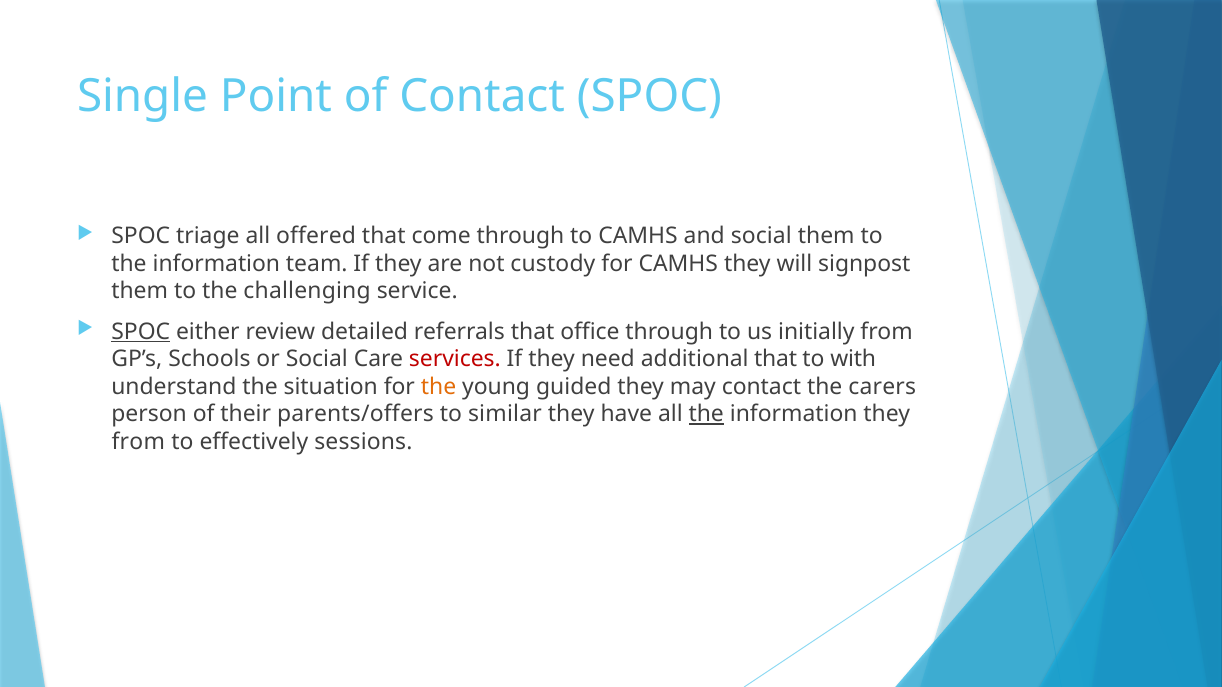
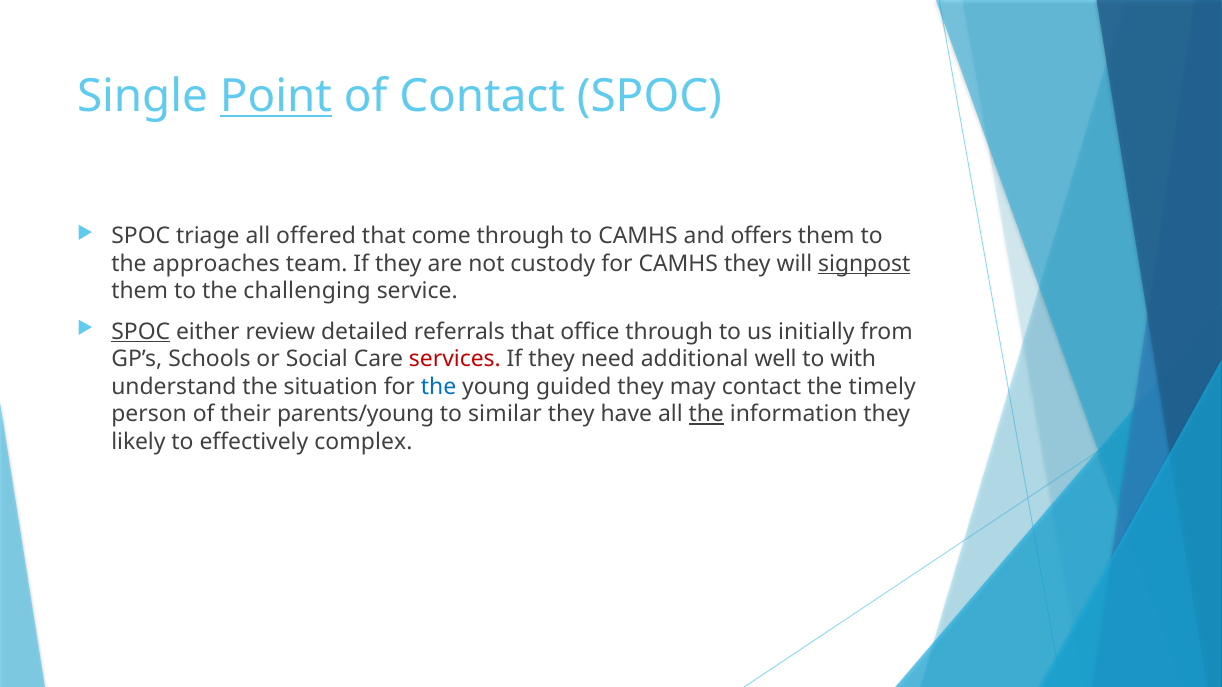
Point underline: none -> present (276, 96)
and social: social -> offers (761, 236)
information: information -> approaches (216, 264)
signpost underline: none -> present (864, 264)
additional that: that -> well (776, 359)
the colour: orange -> blue (439, 387)
carers: carers -> timely (882, 387)
parents/offers: parents/offers -> parents/young (356, 414)
from: from -> likely (138, 442)
sessions: sessions -> complex (363, 442)
